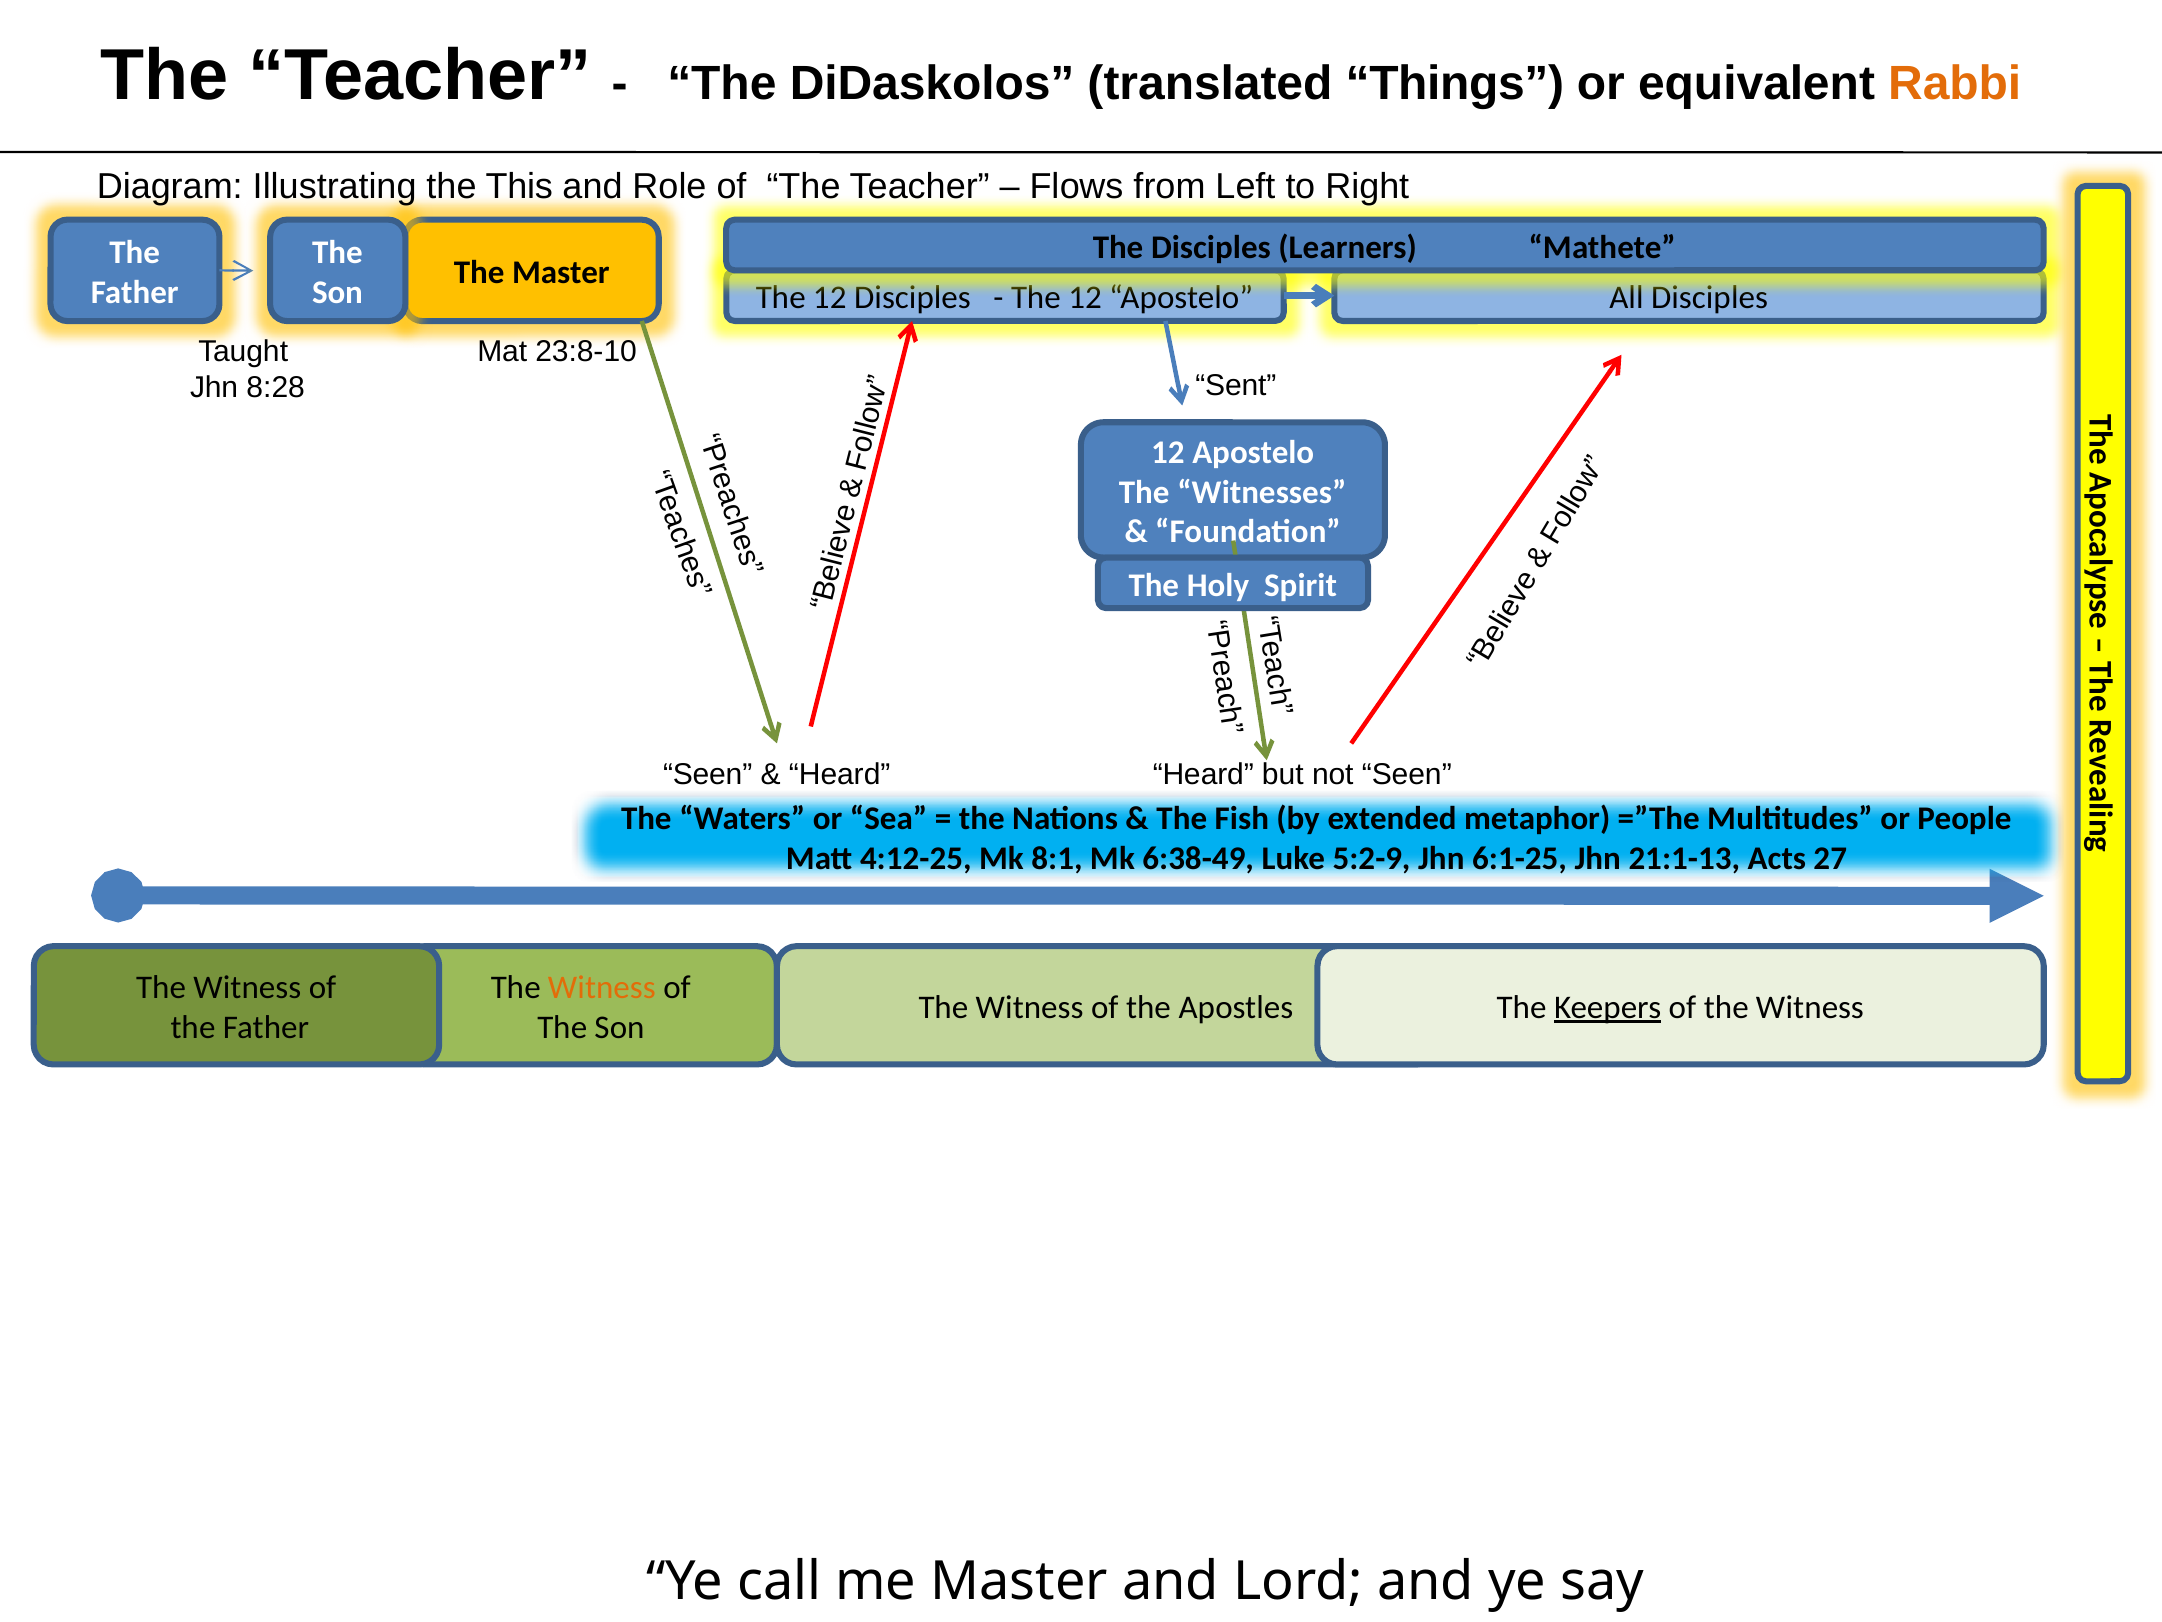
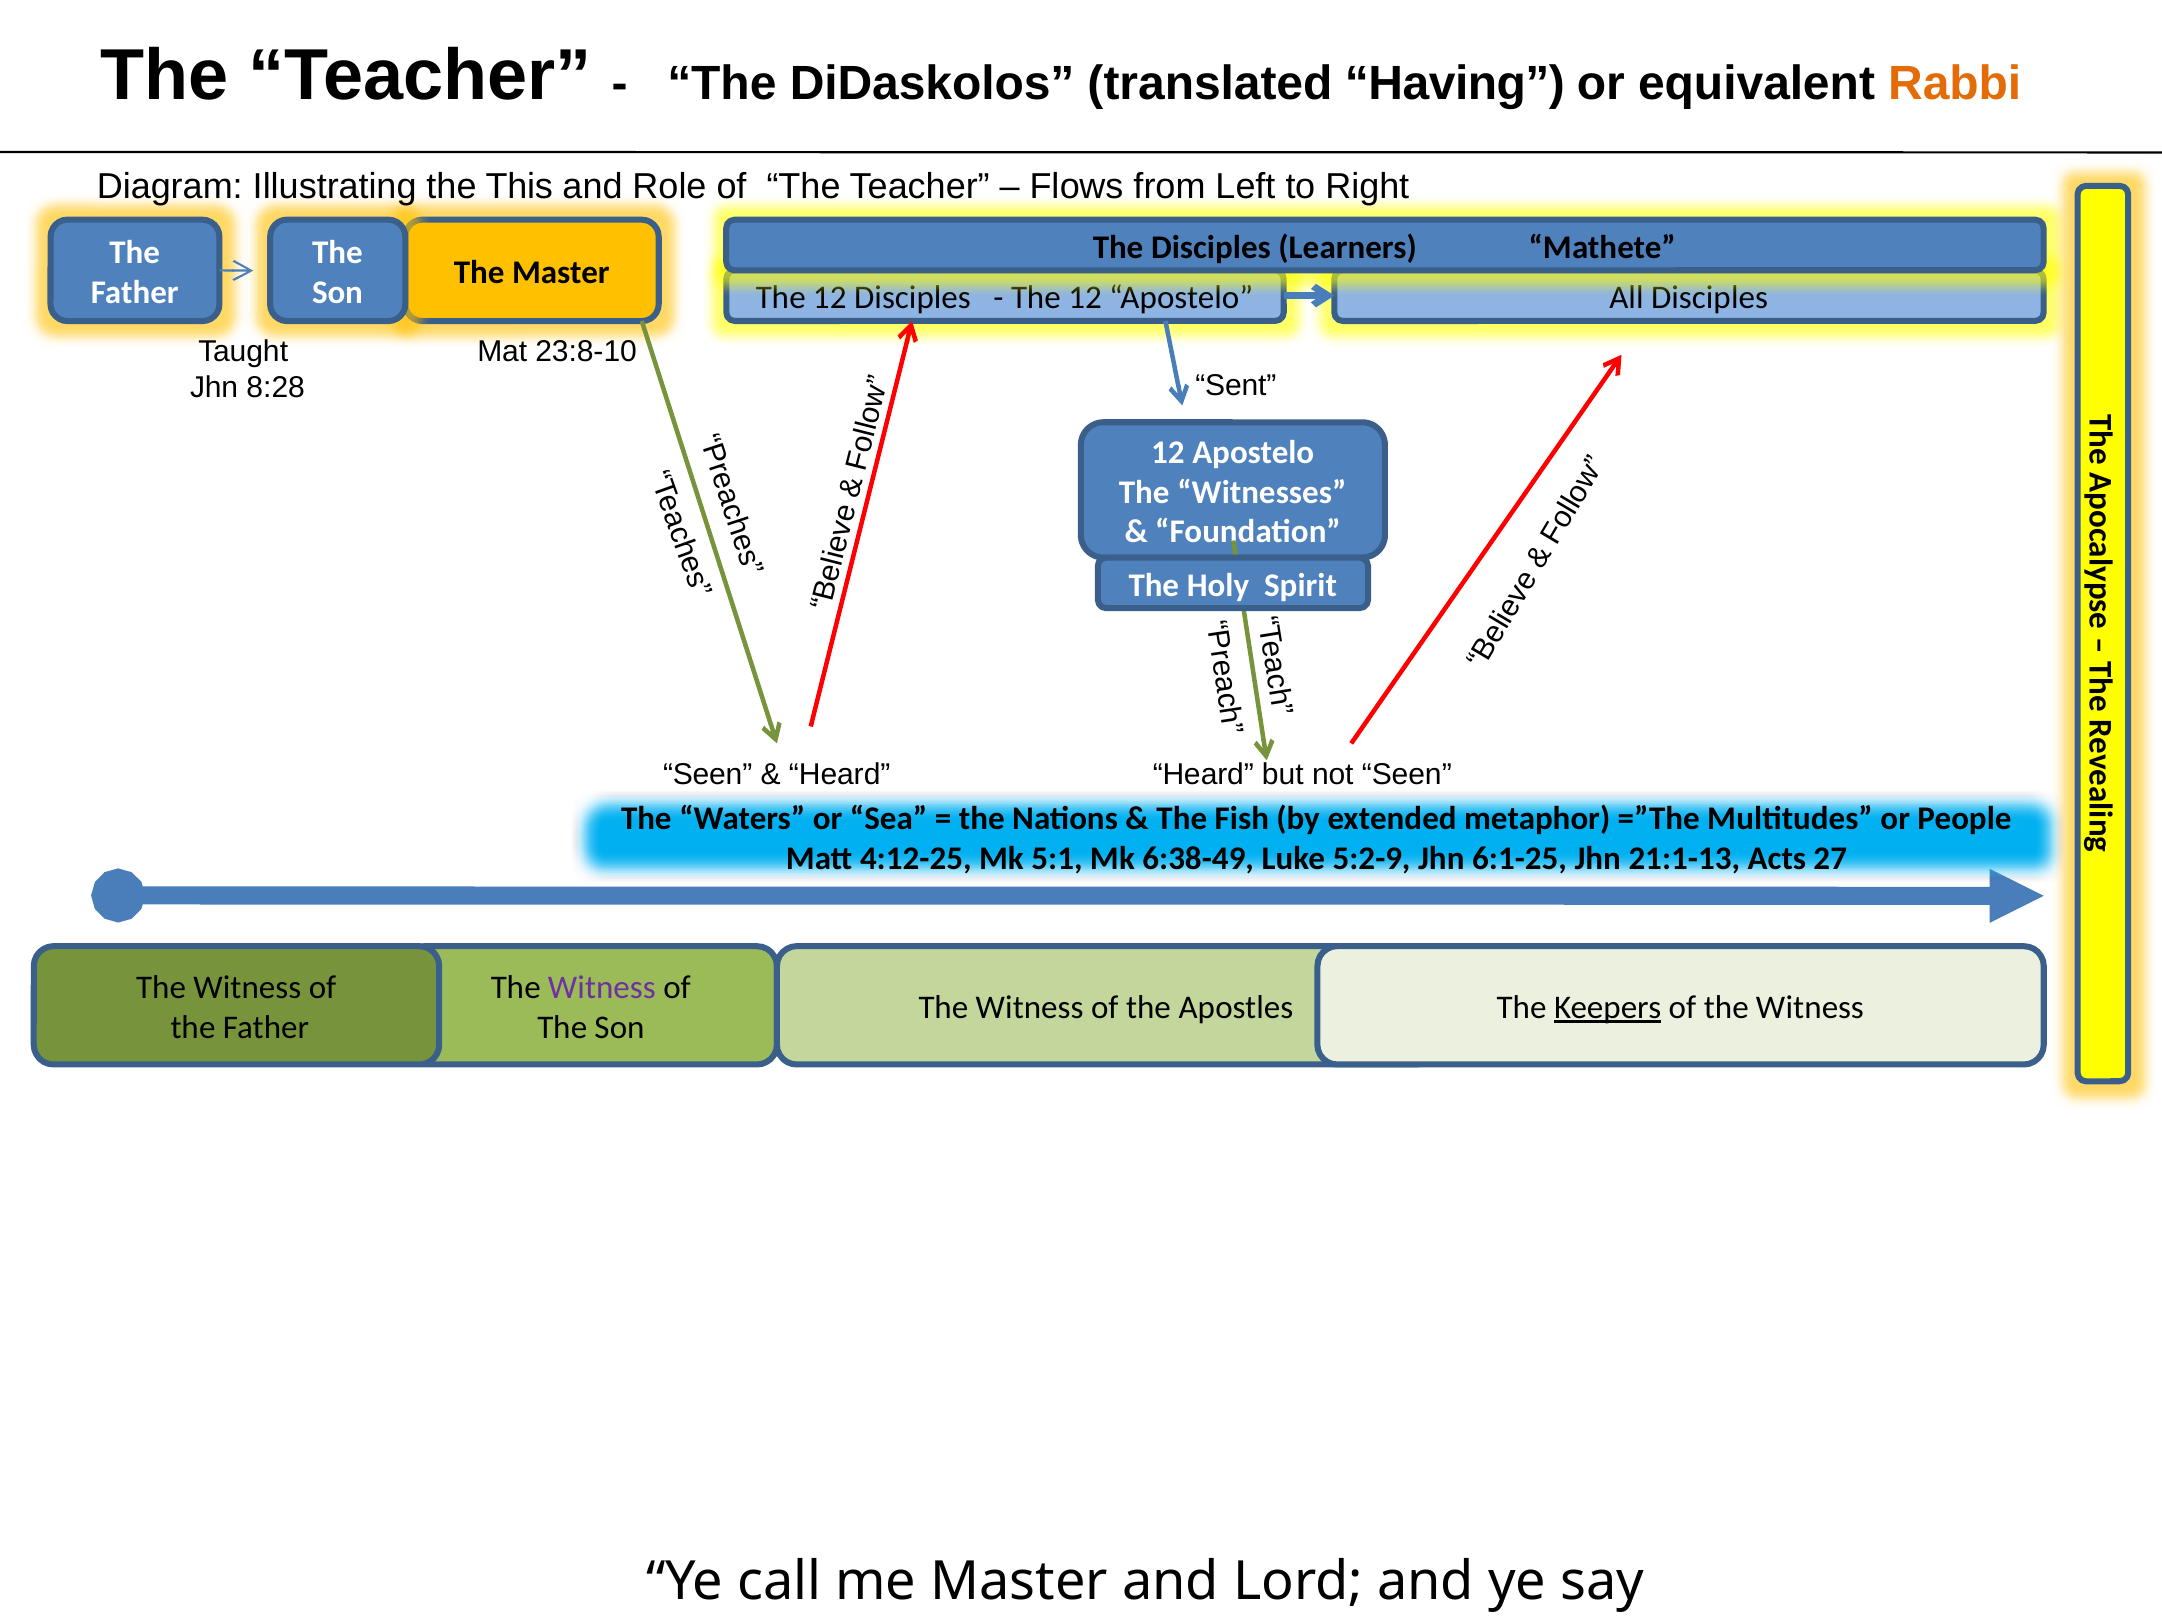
Things: Things -> Having (1455, 84)
8:1: 8:1 -> 5:1 (1057, 858)
Witness colour: orange -> purple (602, 987)
